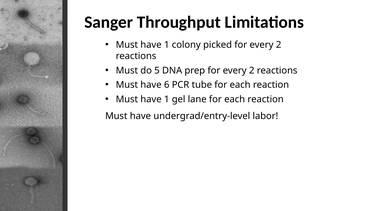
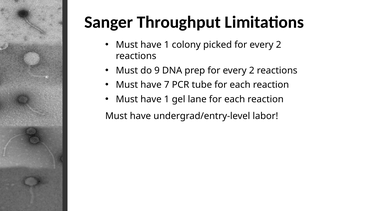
5: 5 -> 9 (157, 71)
6: 6 -> 7 (167, 85)
